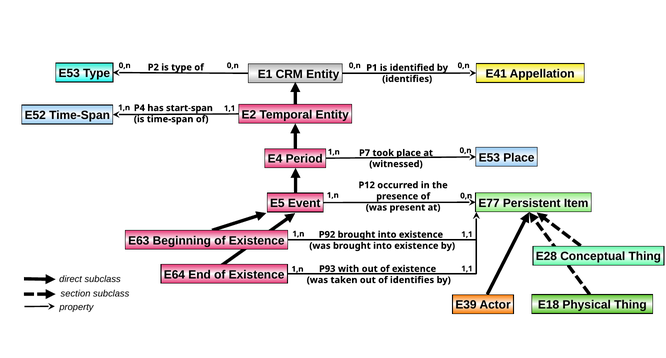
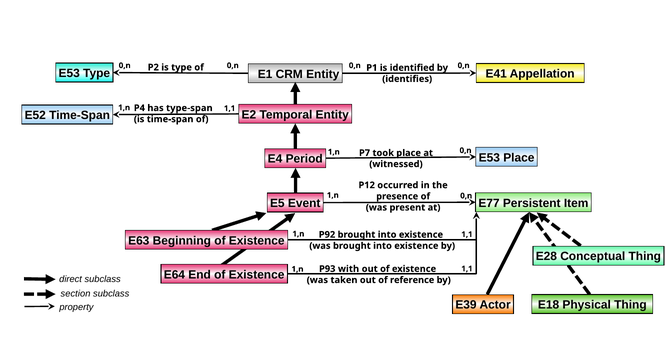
start-span: start-span -> type-span (189, 108)
of identifies: identifies -> reference (412, 280)
